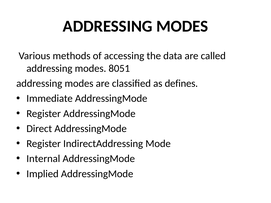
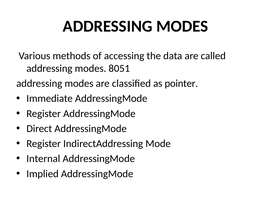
defines: defines -> pointer (181, 84)
